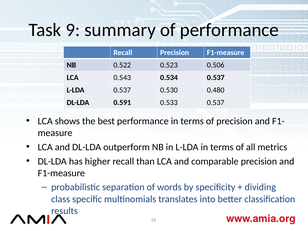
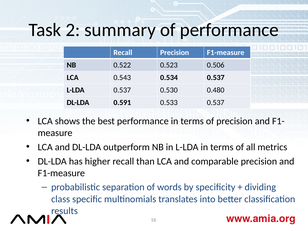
9: 9 -> 2 (73, 30)
